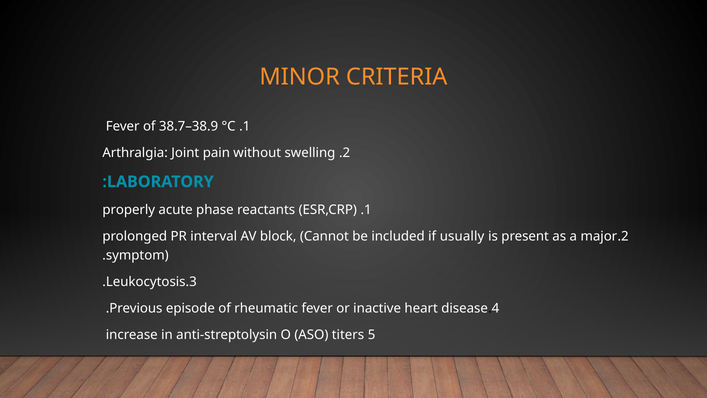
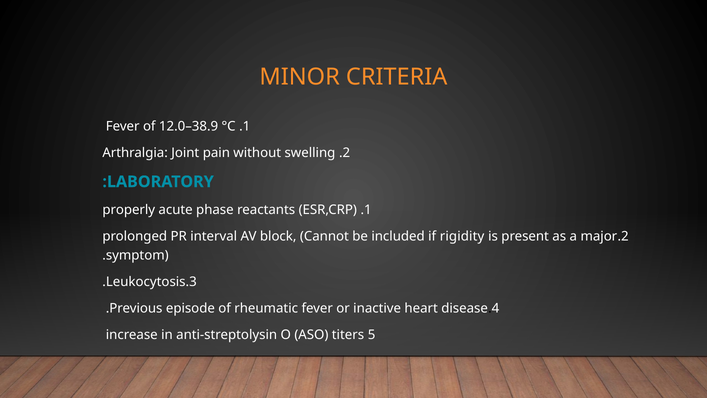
38.7–38.9: 38.7–38.9 -> 12.0–38.9 (189, 126)
usually: usually -> rigidity (462, 236)
